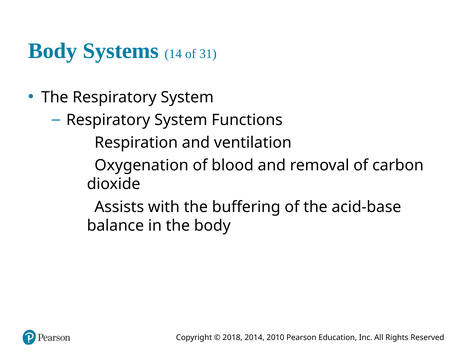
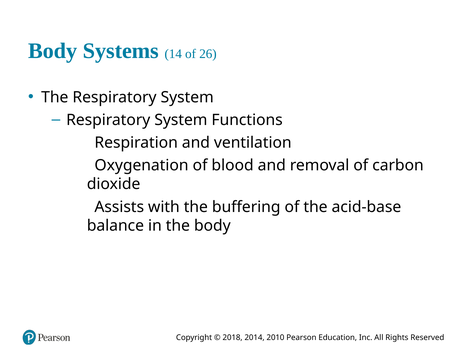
31: 31 -> 26 (208, 54)
